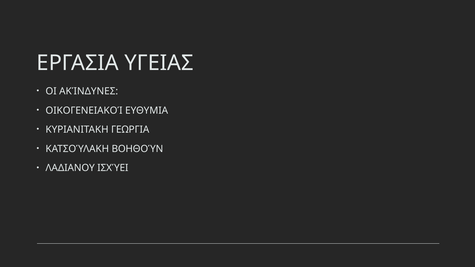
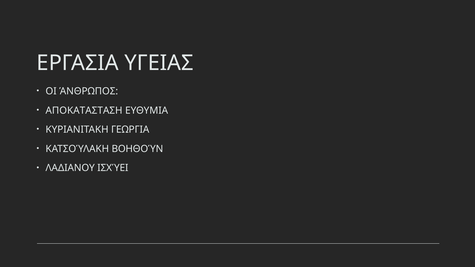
ΑΚΊΝΔΥΝΕΣ: ΑΚΊΝΔΥΝΕΣ -> ΆΝΘΡΩΠΟΣ (89, 91)
ΟΙΚΟΓΕΝΕΙΑΚΟΊ: ΟΙΚΟΓΕΝΕΙΑΚΟΊ -> ΑΠΟΚΑΤΑΣΤΑΣΗ (84, 110)
